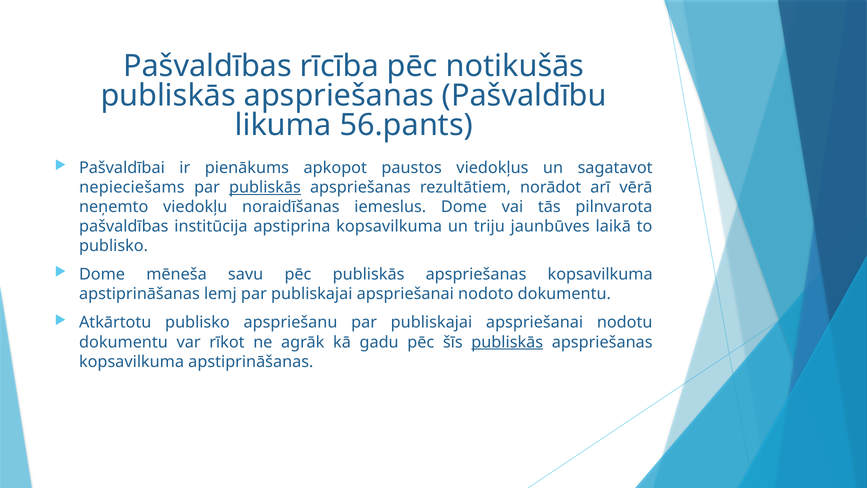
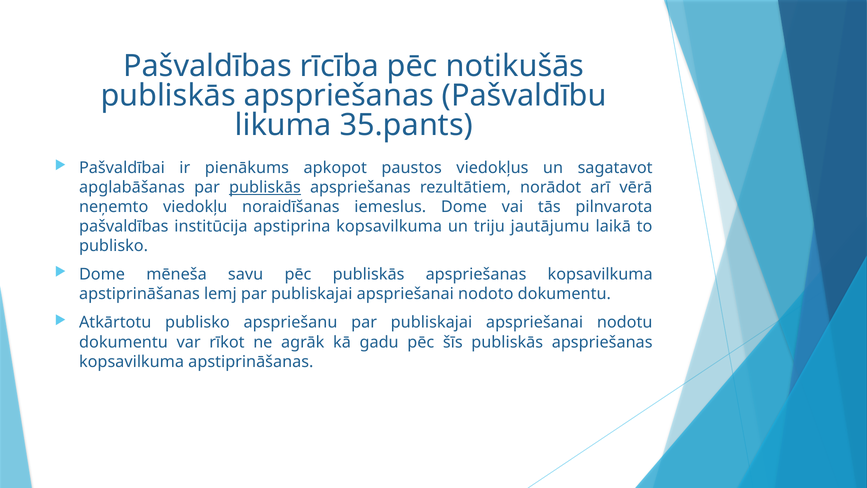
56.pants: 56.pants -> 35.pants (406, 125)
nepieciešams: nepieciešams -> apglabāšanas (132, 187)
jaunbūves: jaunbūves -> jautājumu (550, 226)
publiskās underline: present -> none (507, 342)
